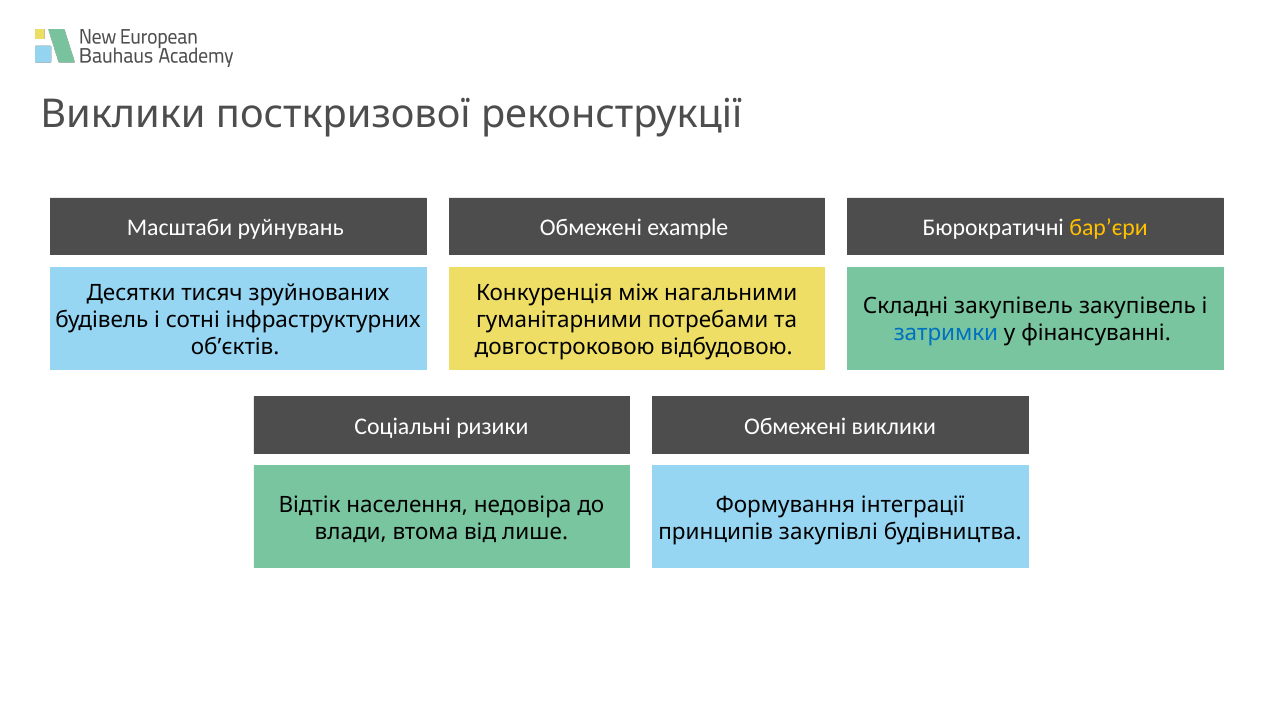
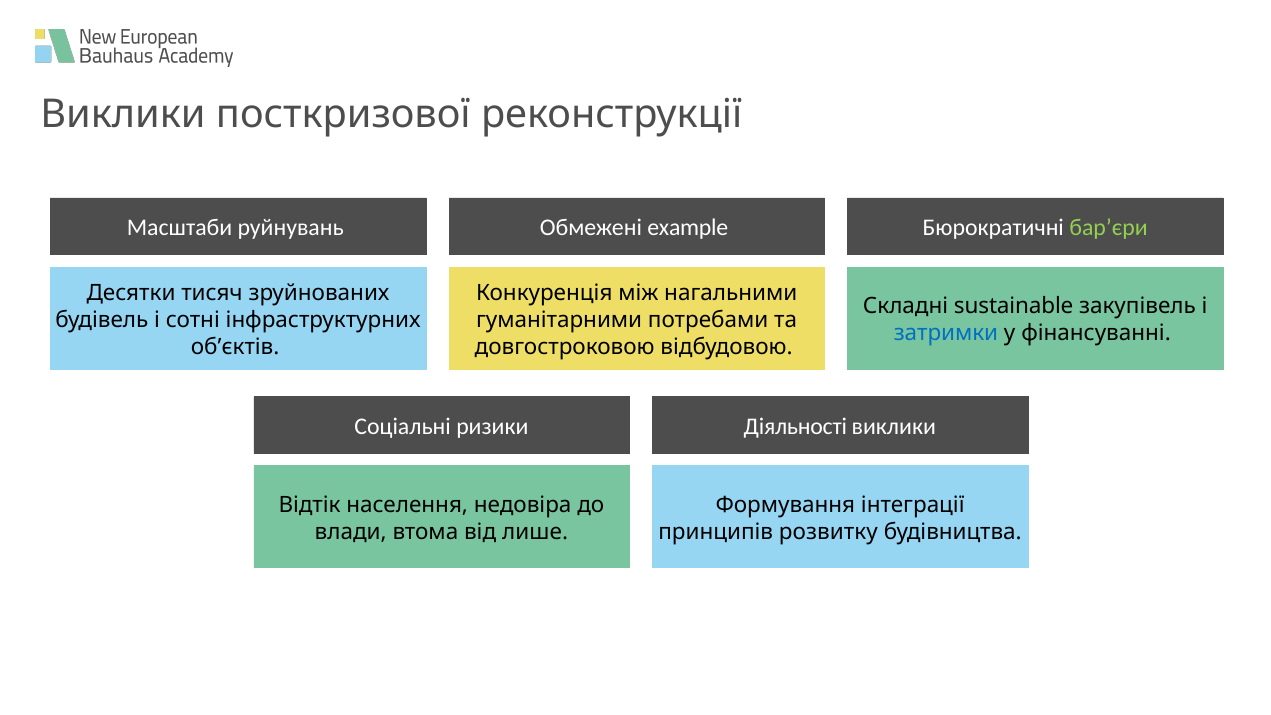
бар’єри colour: yellow -> light green (1109, 228)
Складні закупівель: закупівель -> sustainable (1014, 306)
Обмежені: Обмежені -> Діяльності (795, 427)
закупівлі: закупівлі -> розвитку (828, 532)
